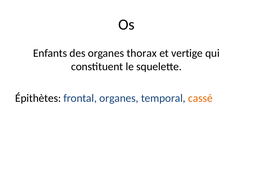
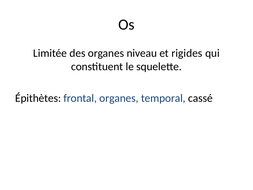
Enfants: Enfants -> Limitée (50, 53)
thorax: thorax -> niveau (142, 53)
vertige: vertige -> rigides (187, 53)
cassé colour: orange -> black (200, 98)
